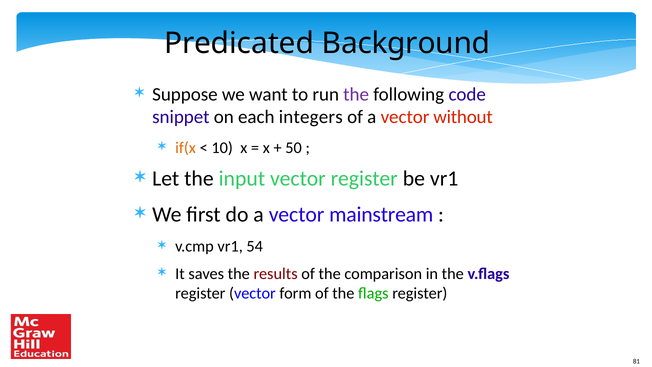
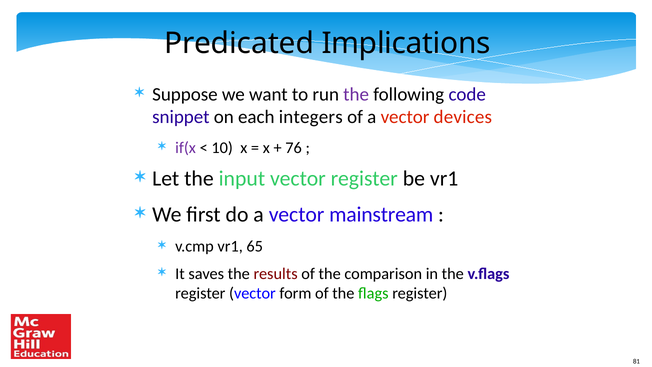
Background: Background -> Implications (406, 43)
without: without -> devices (463, 117)
if(x colour: orange -> purple (186, 148)
50: 50 -> 76 (294, 148)
54: 54 -> 65 (255, 246)
